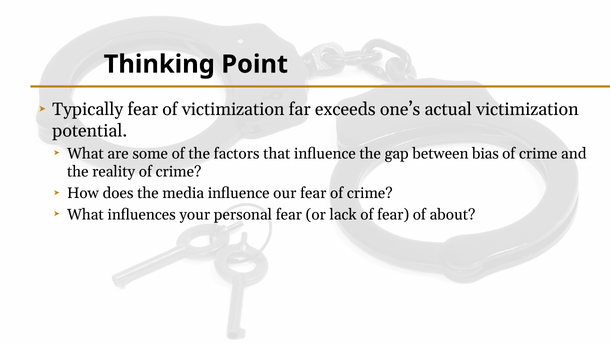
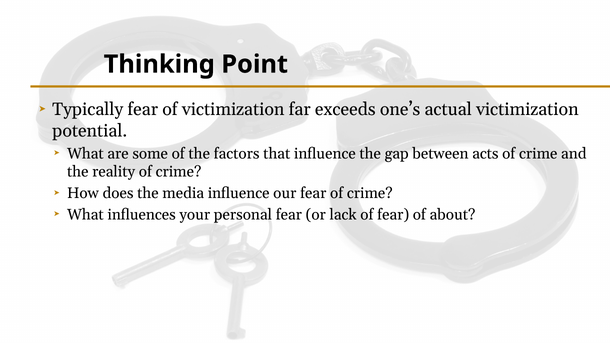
bias: bias -> acts (485, 154)
